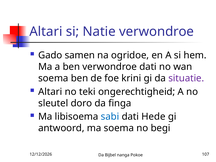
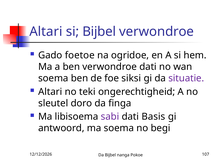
si Natie: Natie -> Bijbel (99, 32)
samen: samen -> foetoe (80, 55)
krini: krini -> siksi (131, 78)
sabi colour: blue -> purple (110, 117)
Hede: Hede -> Basis (153, 117)
